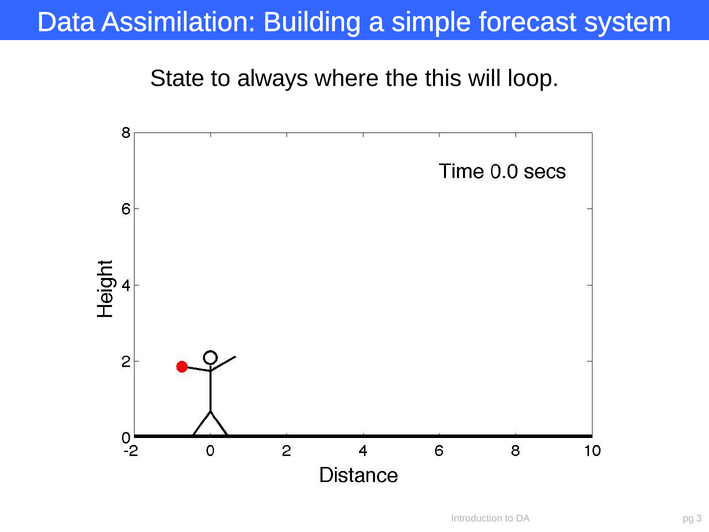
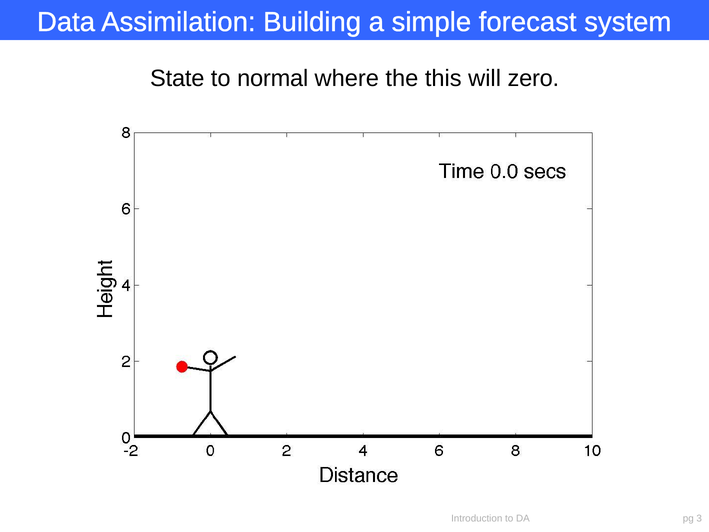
always: always -> normal (273, 78)
loop: loop -> zero (533, 78)
